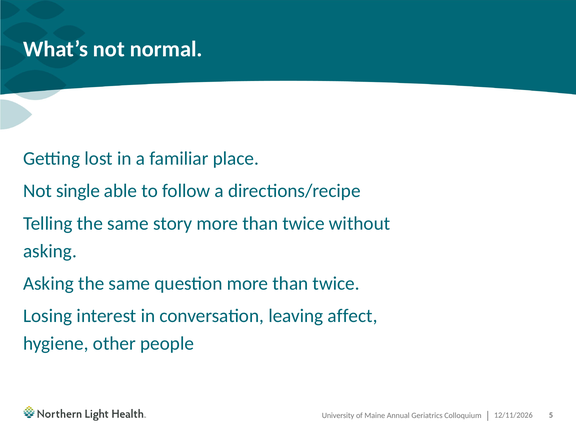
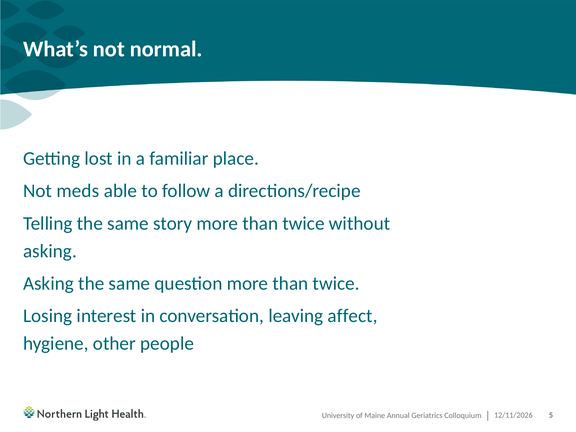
single: single -> meds (78, 191)
